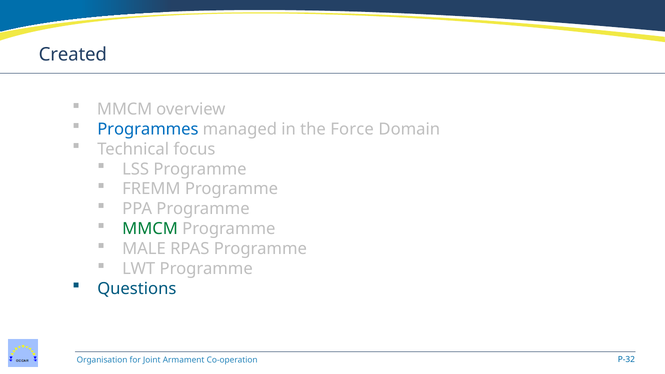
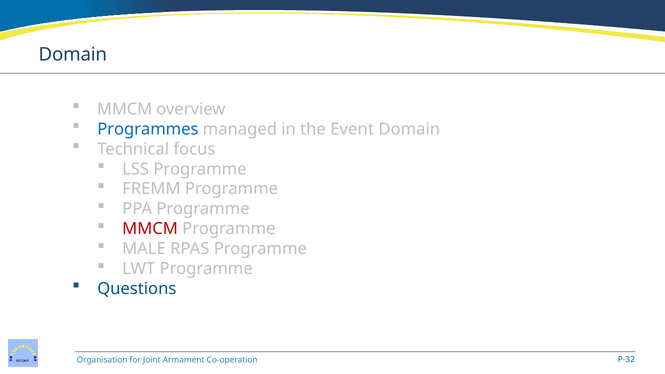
Created: Created -> Domain (73, 55)
Force: Force -> Event (352, 129)
MMCM colour: green -> red (150, 229)
